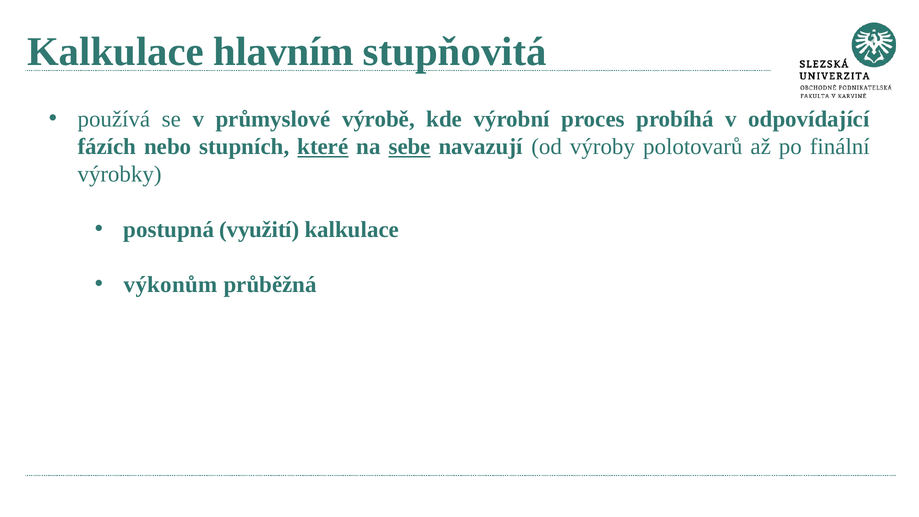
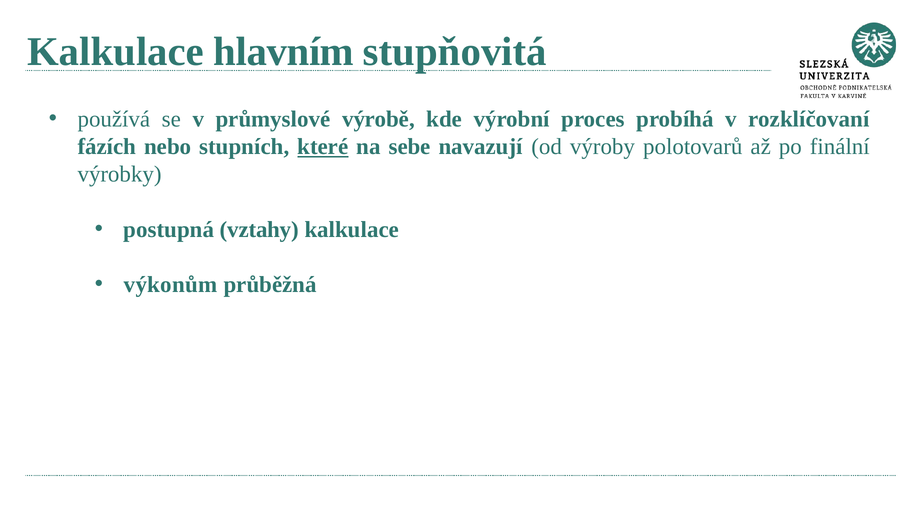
odpovídající: odpovídající -> rozklíčovaní (809, 119)
sebe underline: present -> none (410, 147)
využití: využití -> vztahy (259, 229)
